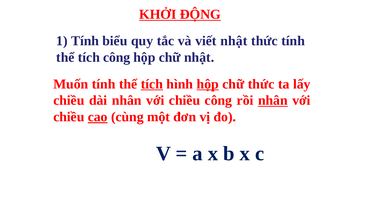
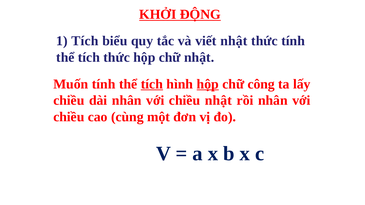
1 Tính: Tính -> Tích (85, 41)
tích công: công -> thức (117, 57)
chữ thức: thức -> công (261, 84)
chiều công: công -> nhật (218, 101)
nhân underline: present -> none (273, 101)
cao underline: present -> none (98, 117)
